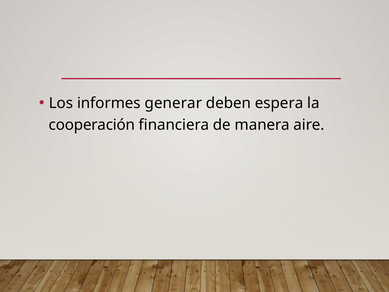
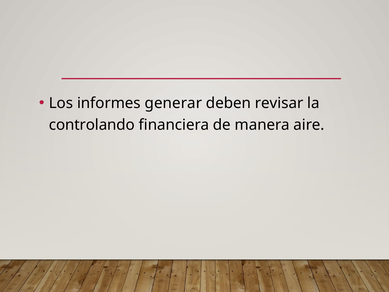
espera: espera -> revisar (279, 103)
cooperación: cooperación -> controlando (92, 125)
